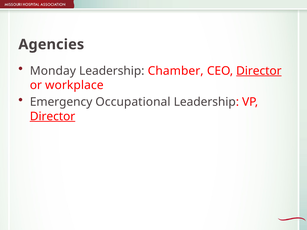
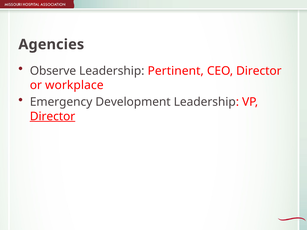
Monday: Monday -> Observe (53, 71)
Chamber: Chamber -> Pertinent (176, 71)
Director underline: present -> none (259, 71)
Occupational: Occupational -> Development (133, 102)
